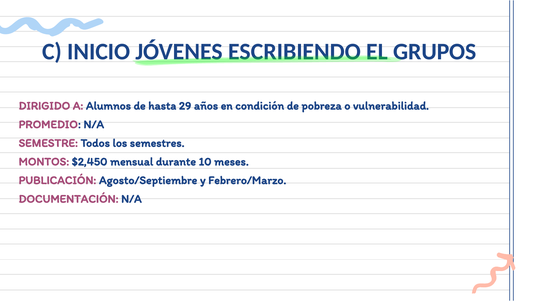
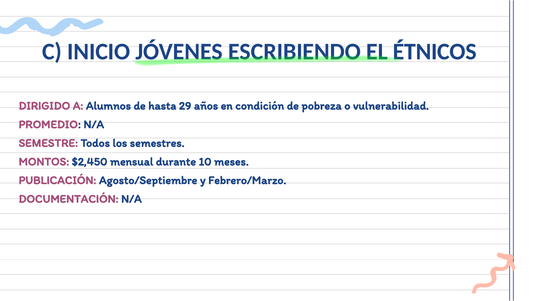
GRUPOS: GRUPOS -> ÉTNICOS (435, 52)
